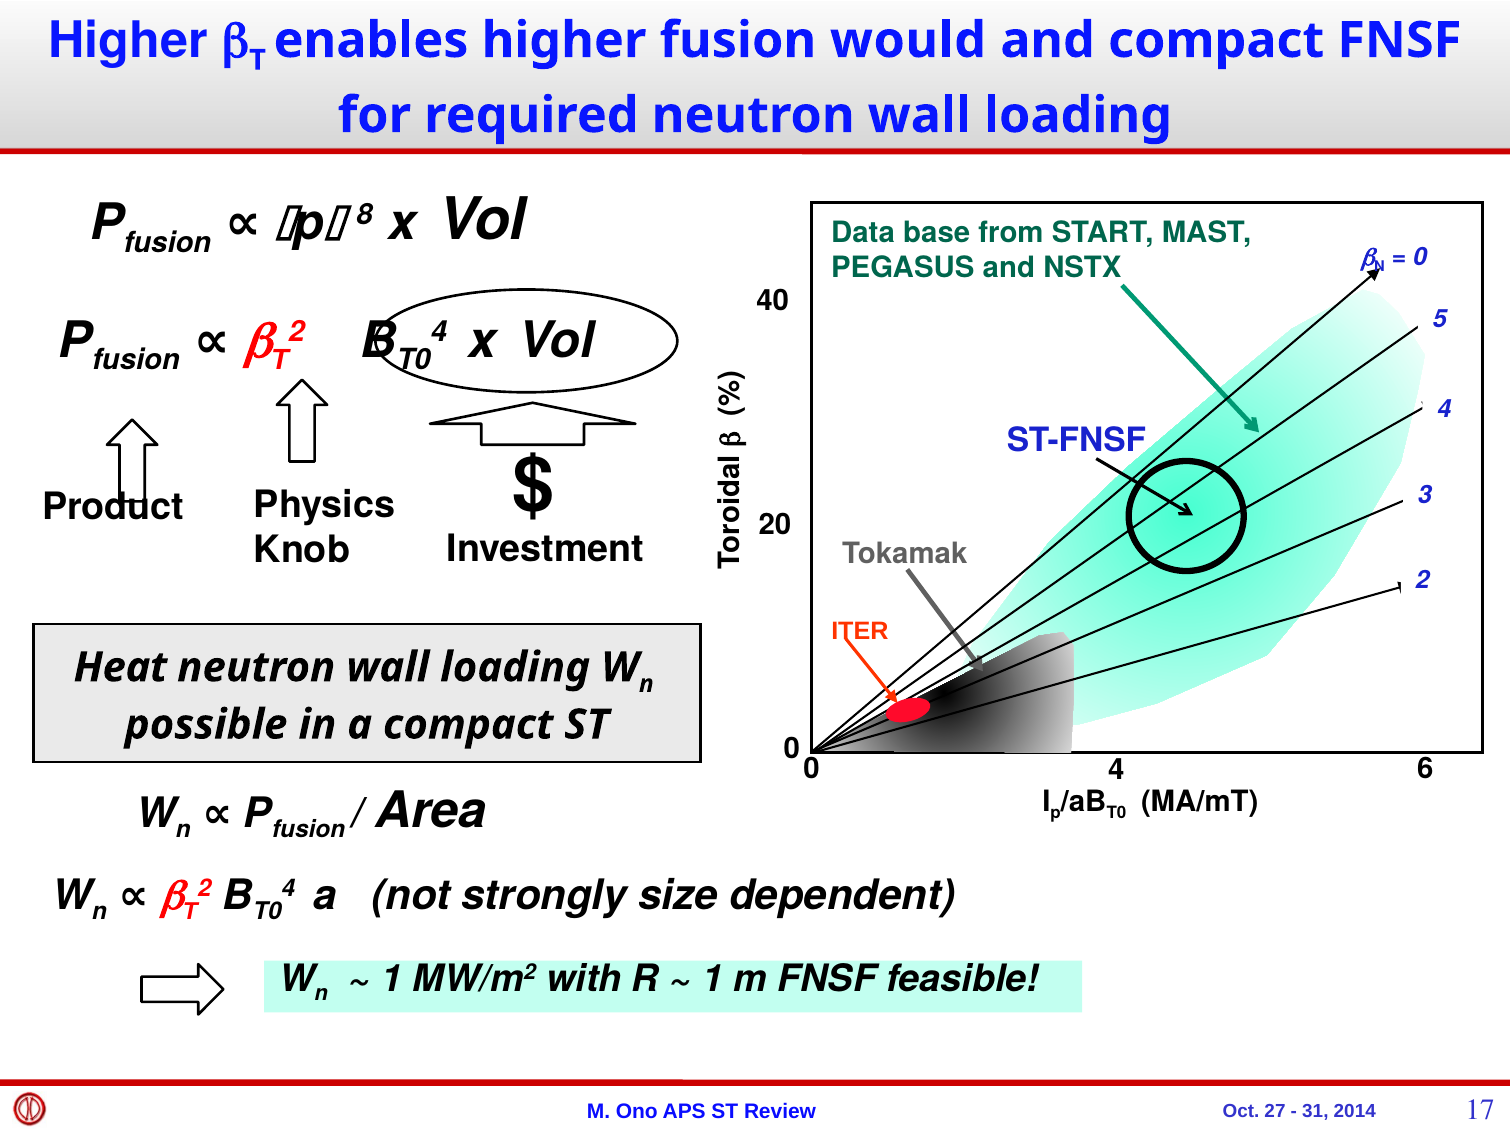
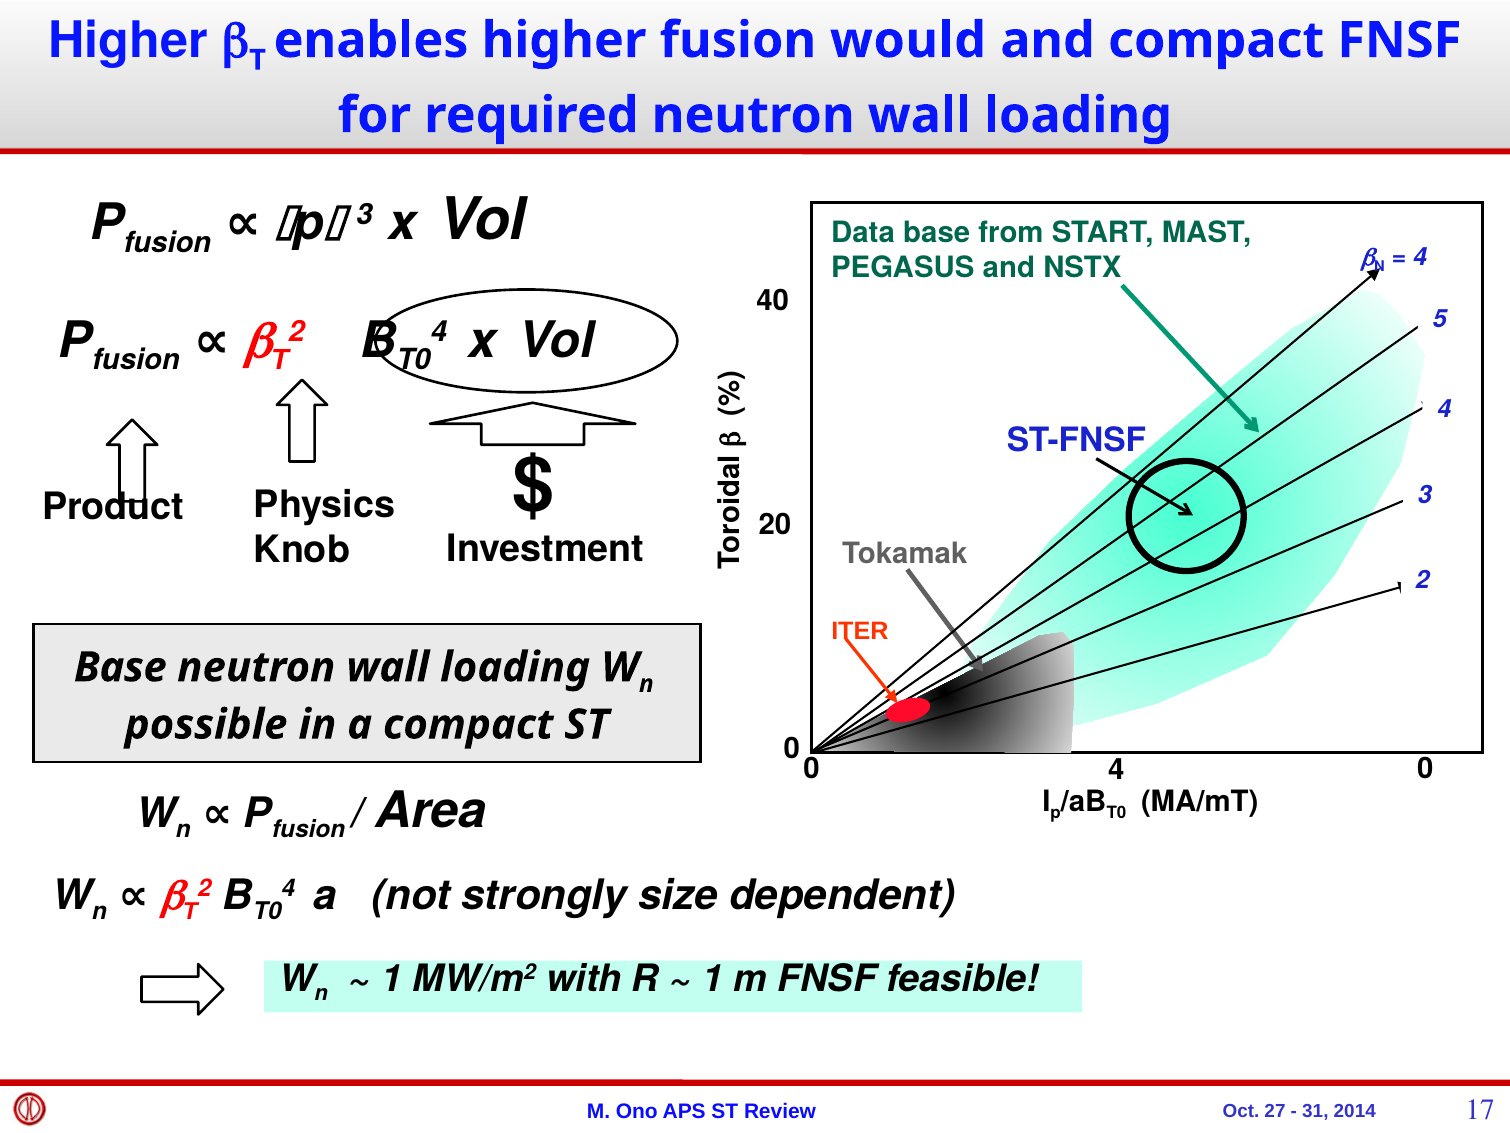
8: 8 -> 3 (364, 215)
0: 0 -> 4 (1420, 257)
Heat: Heat -> Base (120, 667)
4 6: 6 -> 0 (1425, 768)
